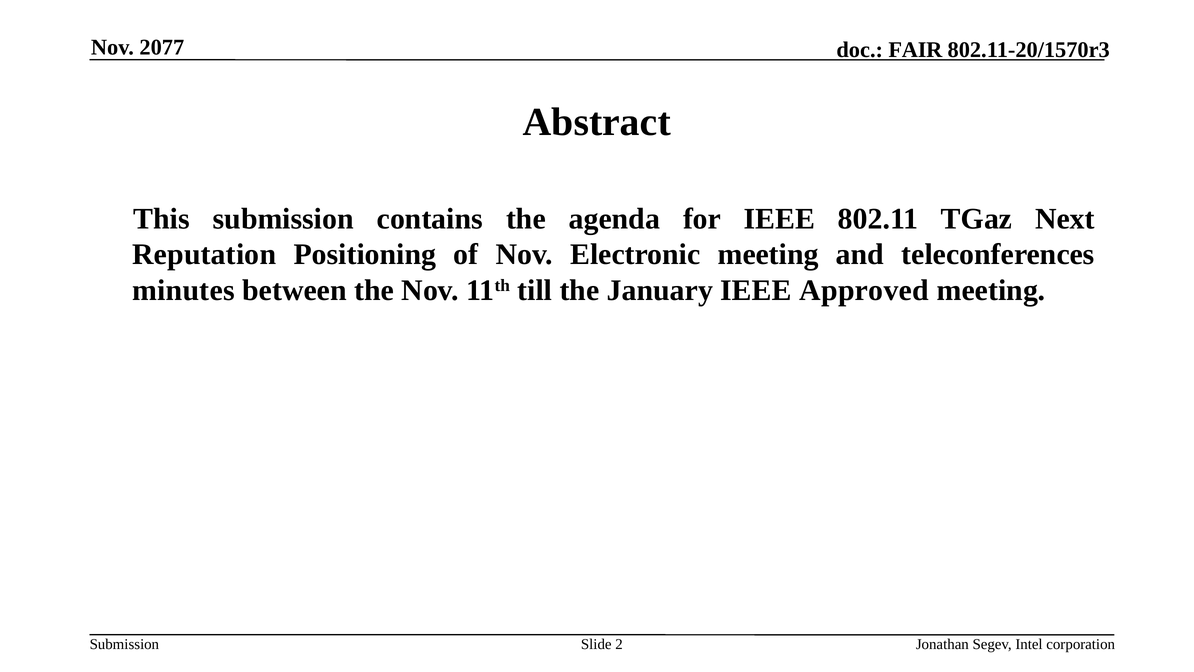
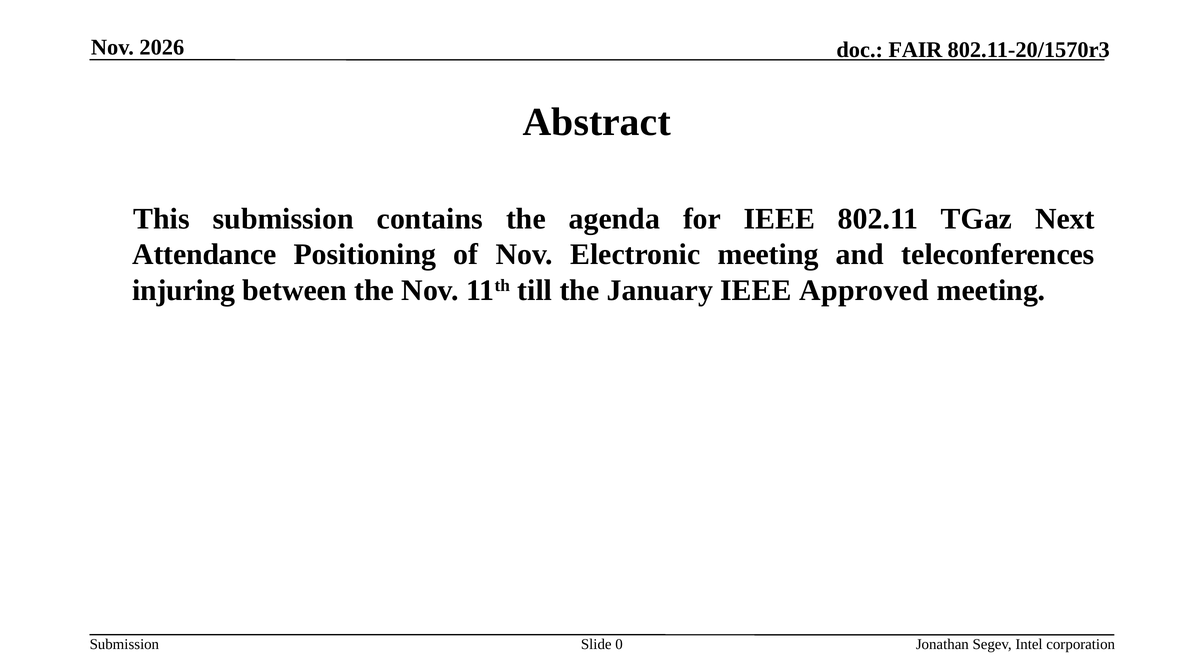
2077: 2077 -> 2026 (162, 47)
Reputation: Reputation -> Attendance (204, 254)
minutes: minutes -> injuring (184, 290)
2: 2 -> 0 (619, 644)
